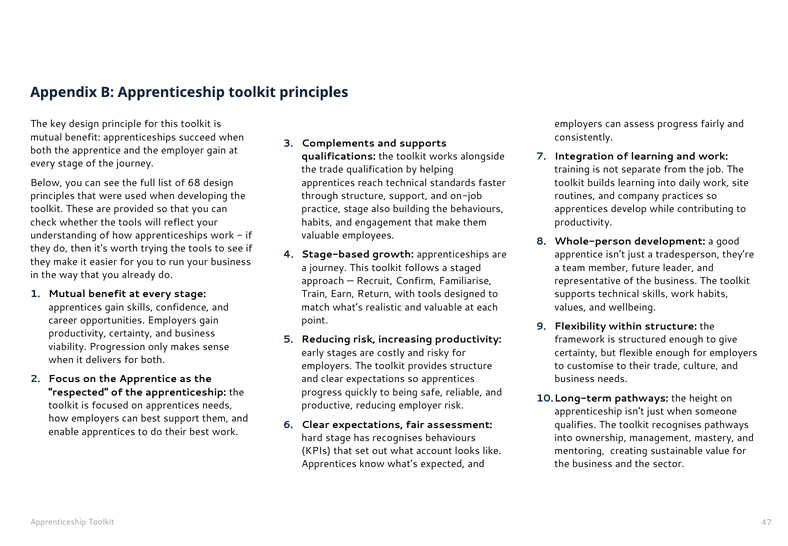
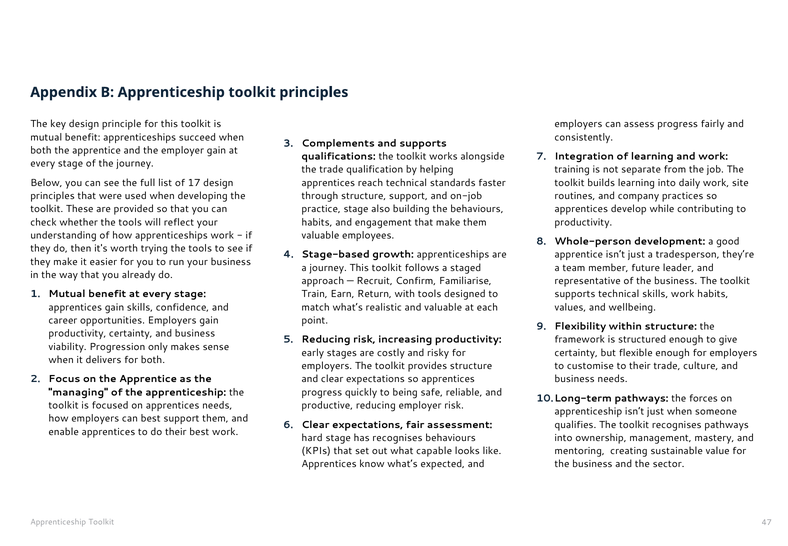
68: 68 -> 17 (194, 183)
respected: respected -> managing (78, 392)
height: height -> forces (703, 398)
account: account -> capable (434, 451)
